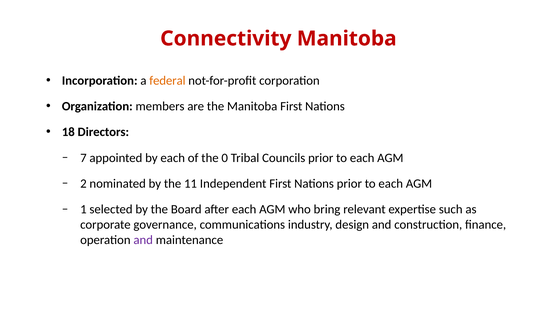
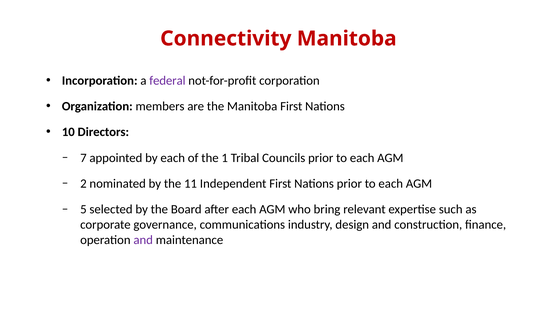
federal colour: orange -> purple (167, 81)
18: 18 -> 10 (68, 132)
0: 0 -> 1 (225, 158)
1: 1 -> 5 (83, 209)
